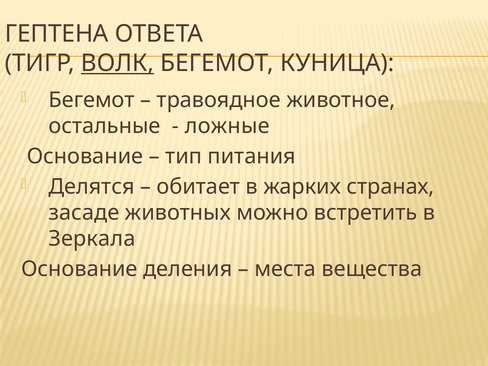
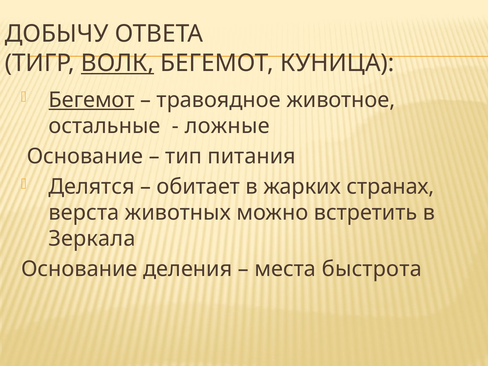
ГЕПТЕНА: ГЕПТЕНА -> ДОБЫЧУ (57, 34)
Бегемот underline: none -> present (92, 100)
засаде: засаде -> верста (84, 213)
вещества: вещества -> быстрота (372, 269)
